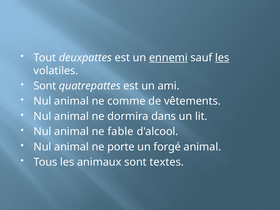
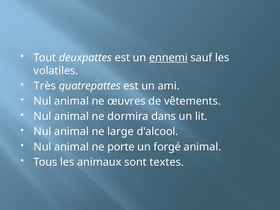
les underline: present -> none (222, 58)
Sont: Sont -> Très (45, 86)
comme: comme -> œuvres (126, 101)
fable: fable -> large (121, 132)
